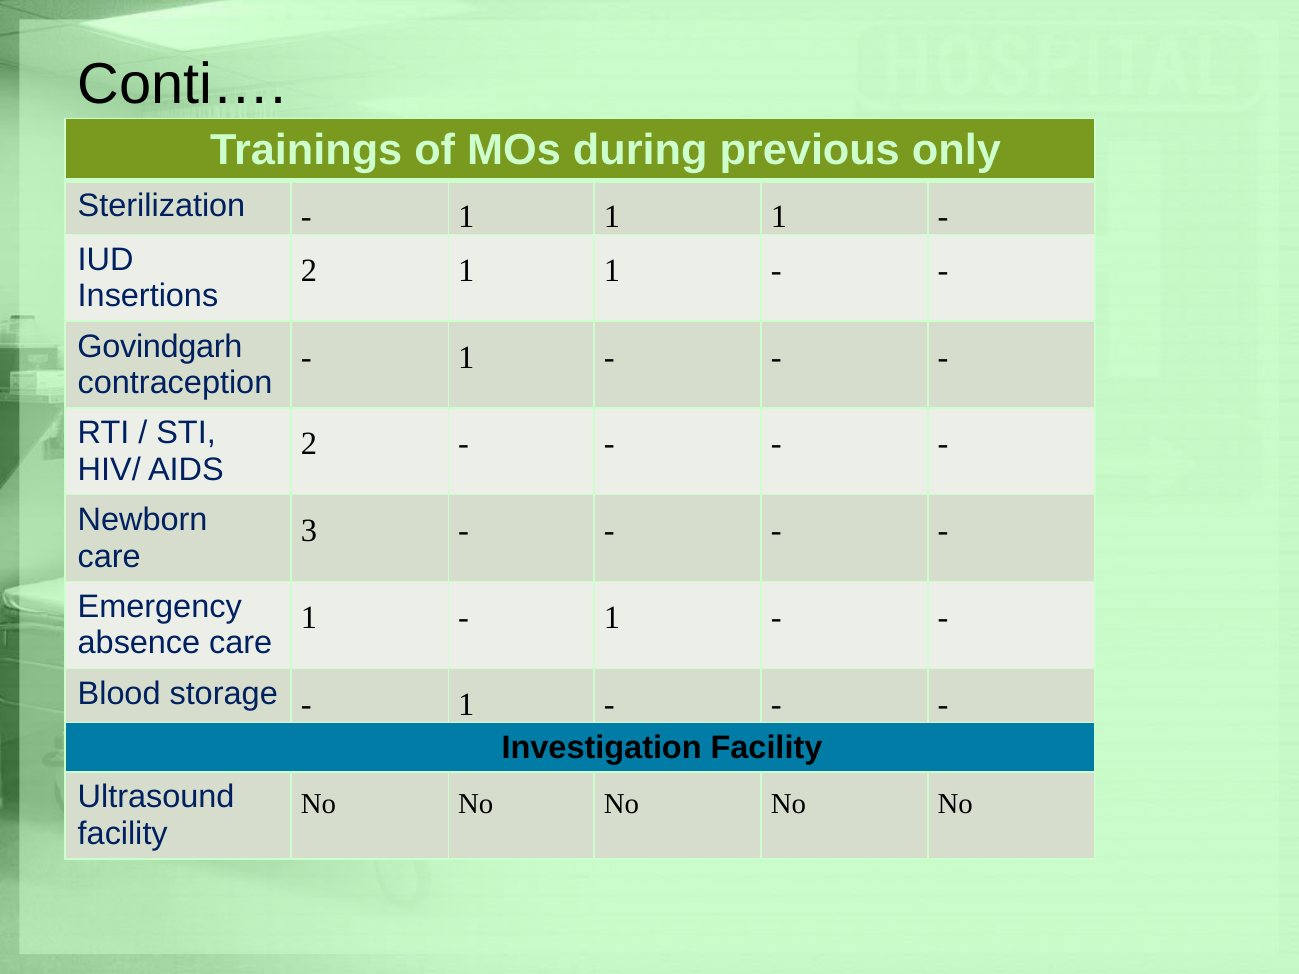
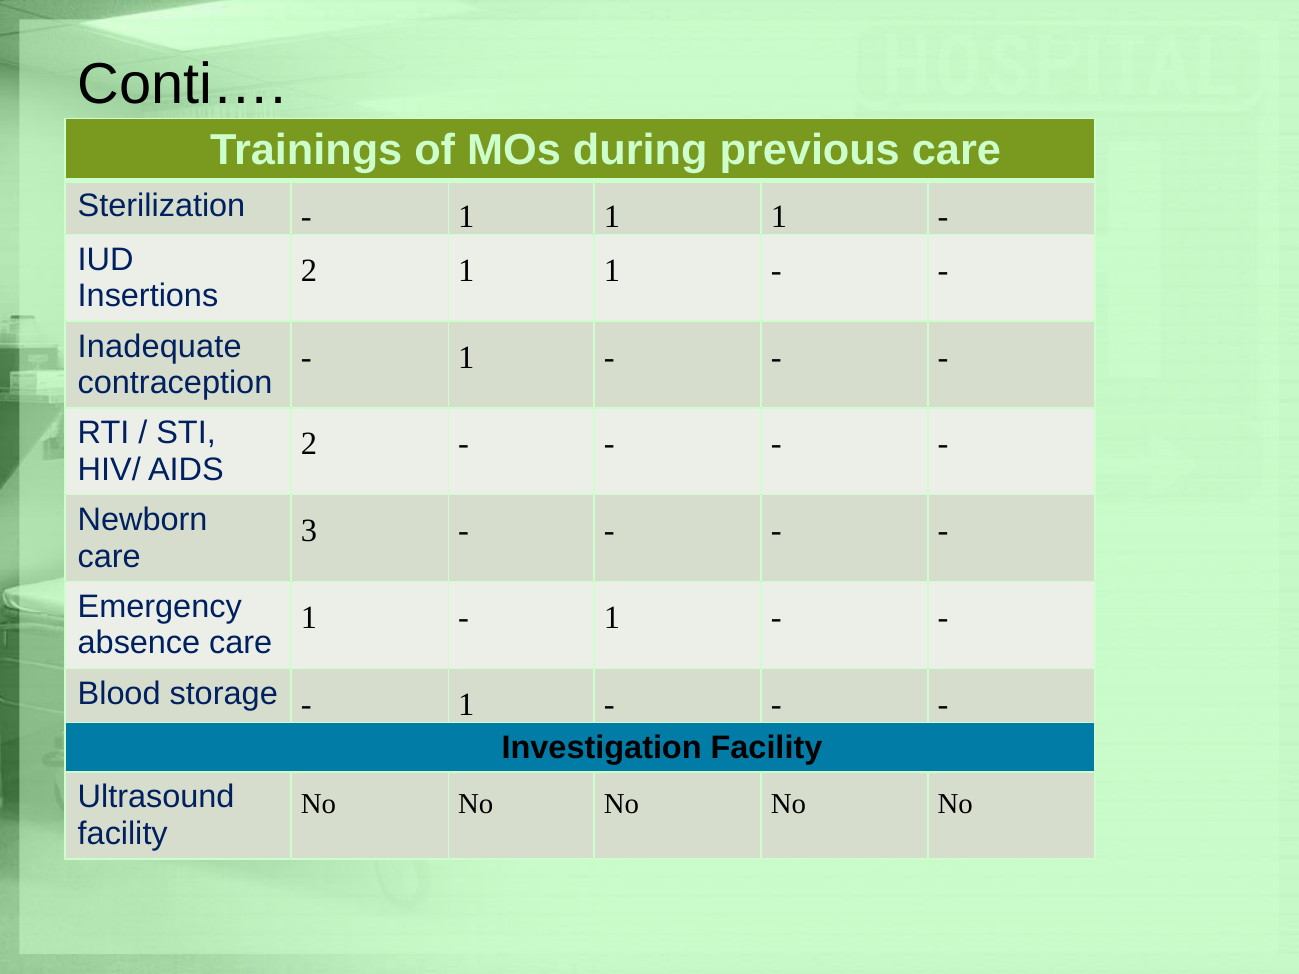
previous only: only -> care (956, 150)
Govindgarh: Govindgarh -> Inadequate (160, 346)
